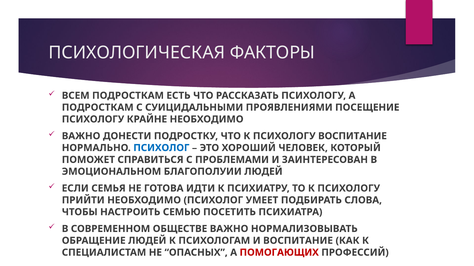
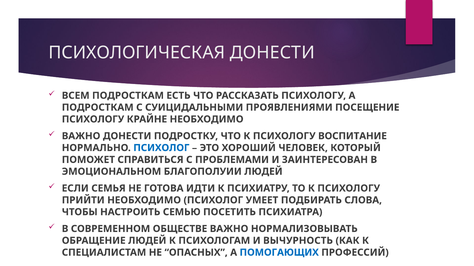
ПСИХОЛОГИЧЕСКАЯ ФАКТОРЫ: ФАКТОРЫ -> ДОНЕСТИ (272, 53)
И ВОСПИТАНИЕ: ВОСПИТАНИЕ -> ВЫЧУРНОСТЬ (298, 241)
ПОМОГАЮЩИХ colour: red -> blue (279, 253)
